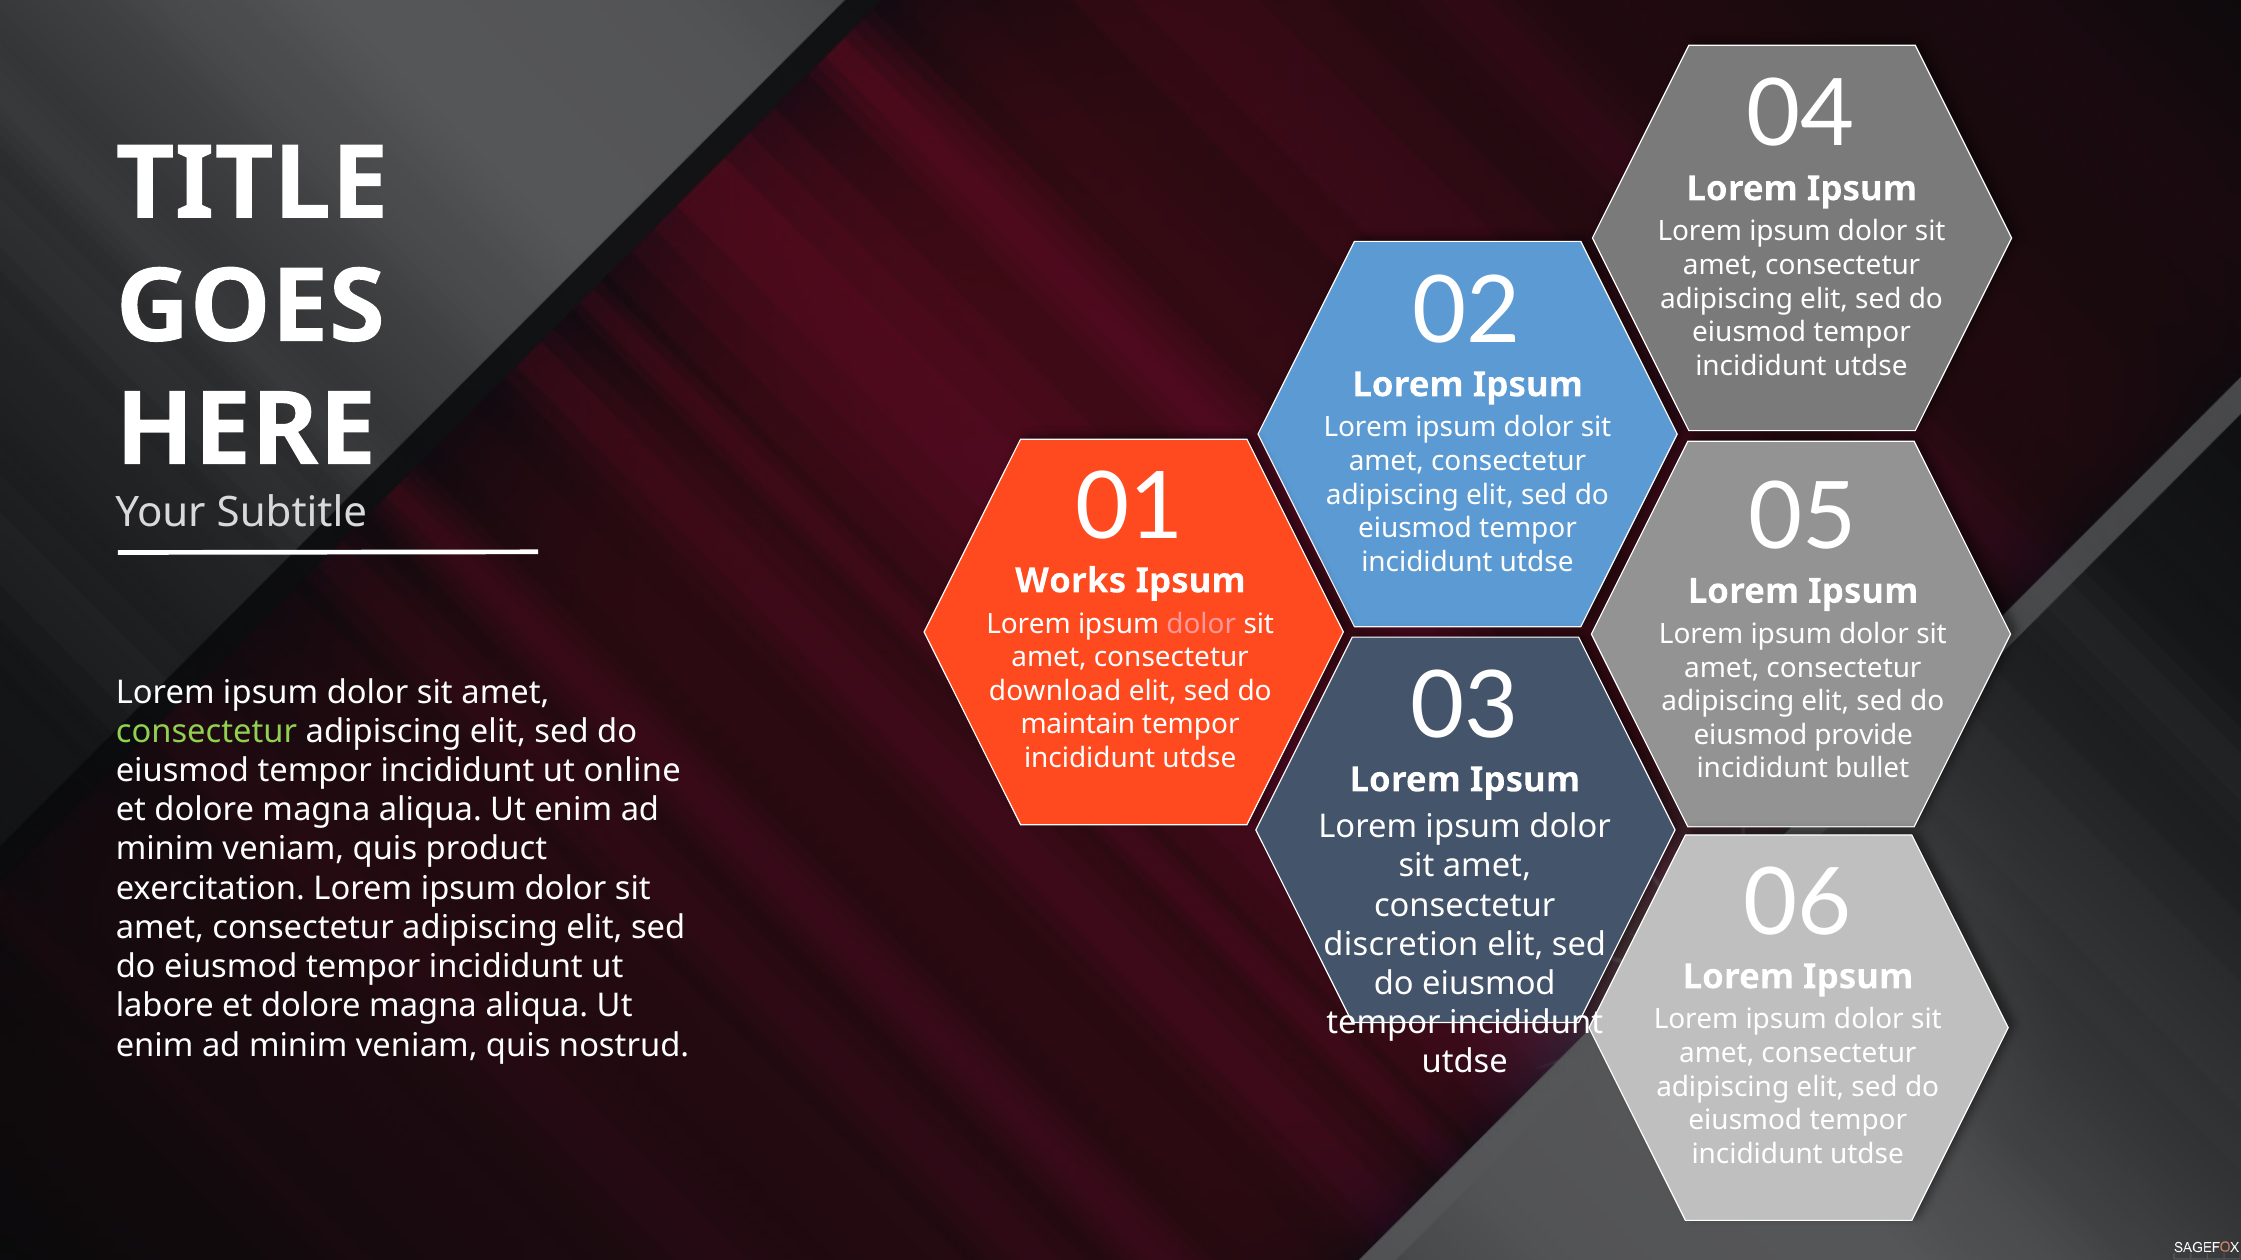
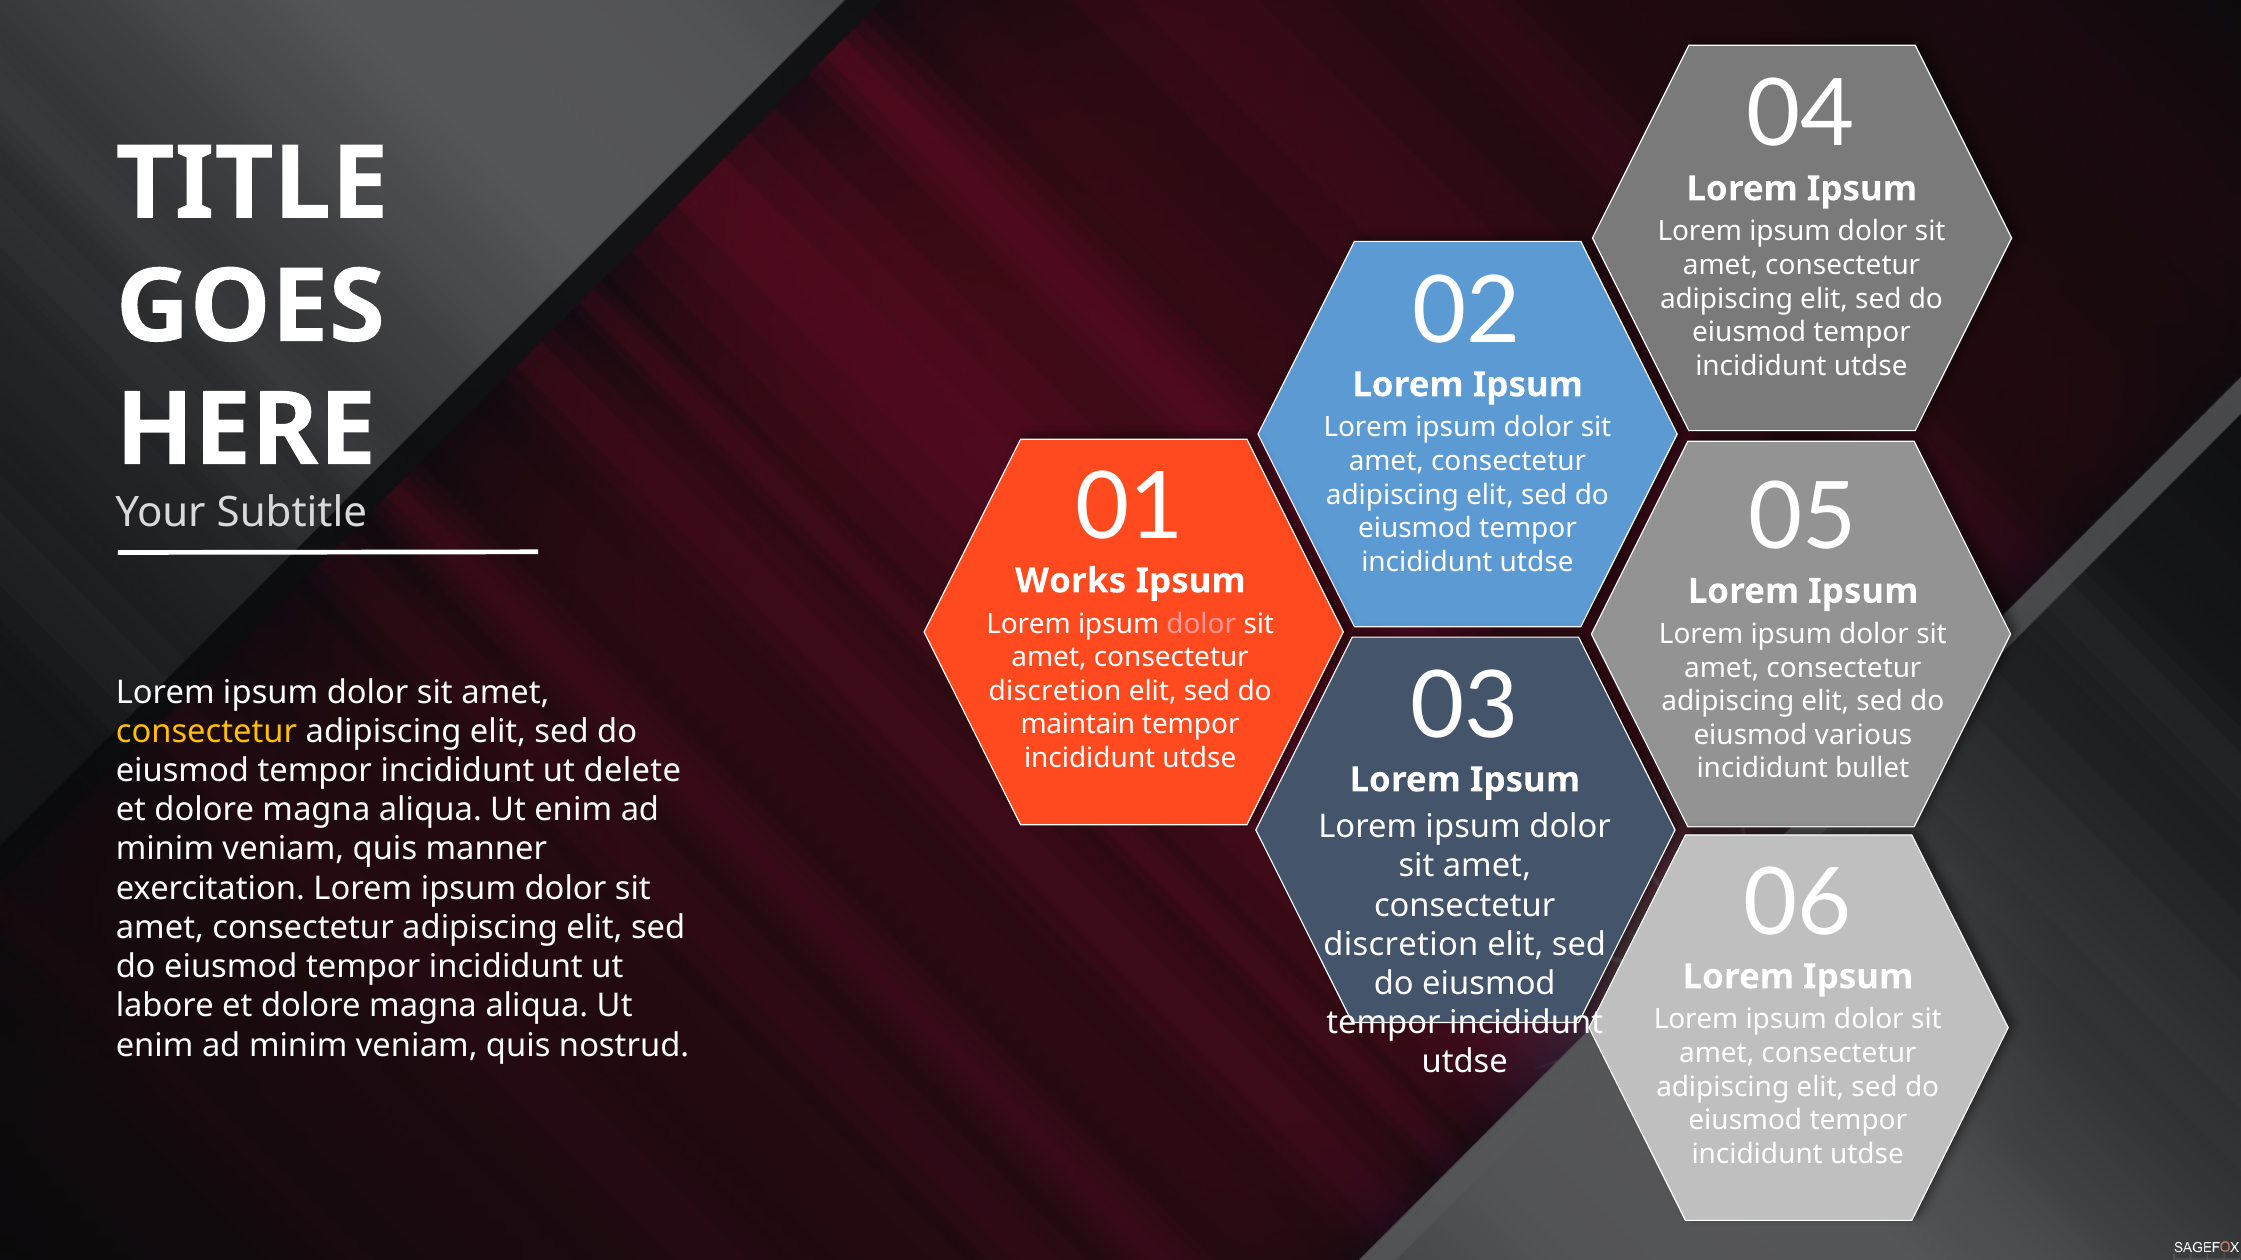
download: download -> discretion (1055, 691)
consectetur colour: light green -> yellow (207, 732)
provide: provide -> various (1863, 735)
online: online -> delete (632, 771)
product: product -> manner (486, 849)
